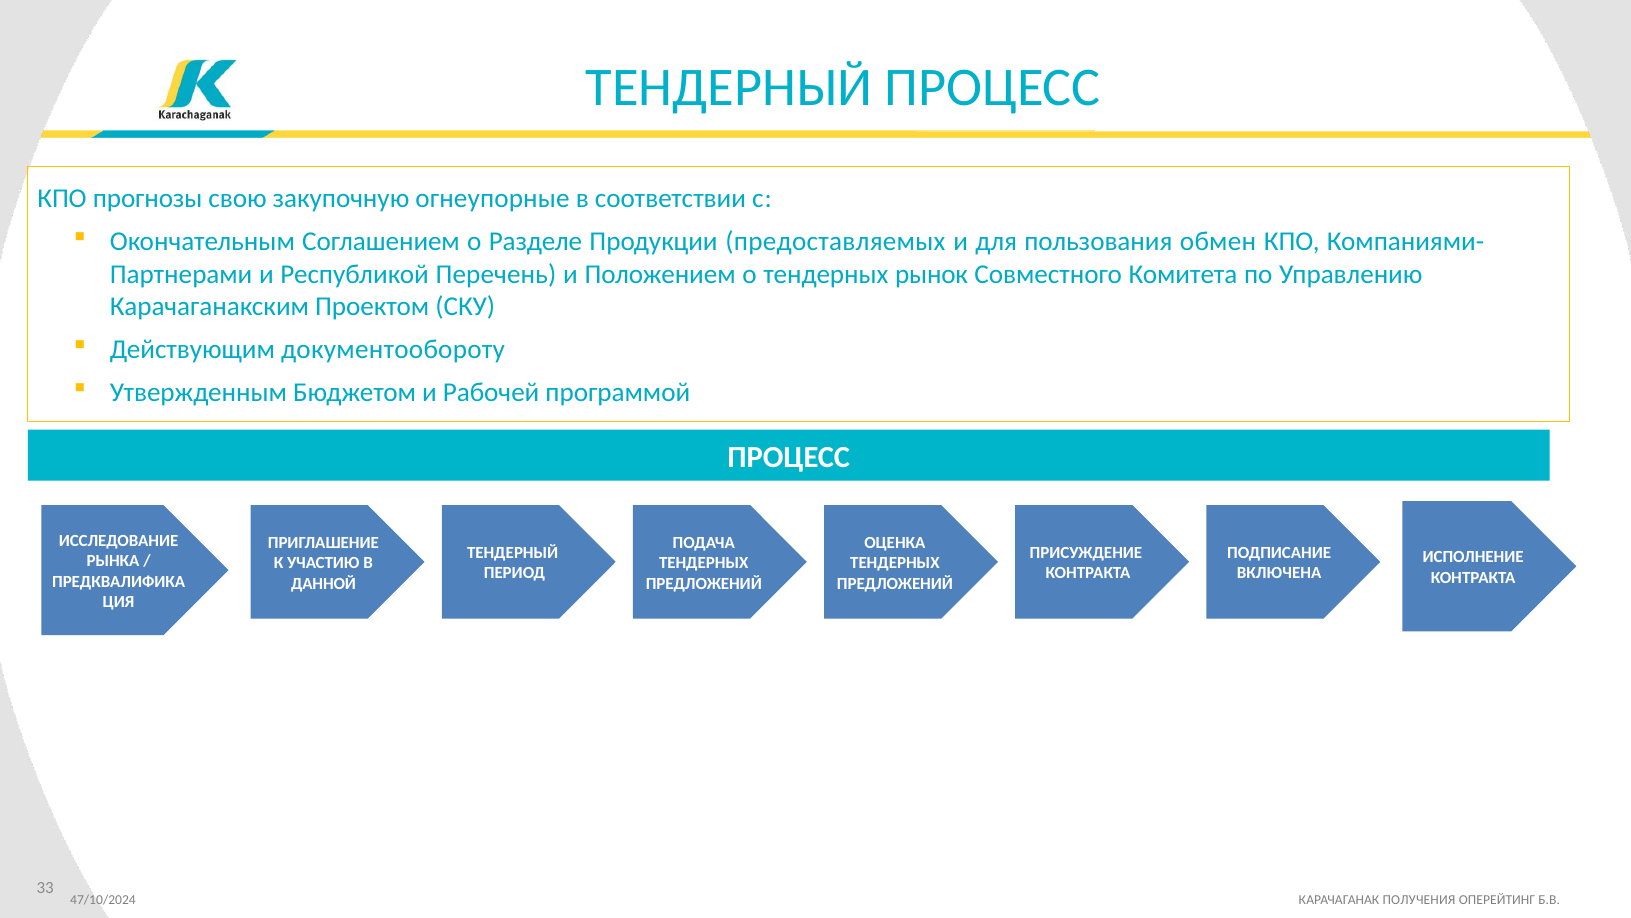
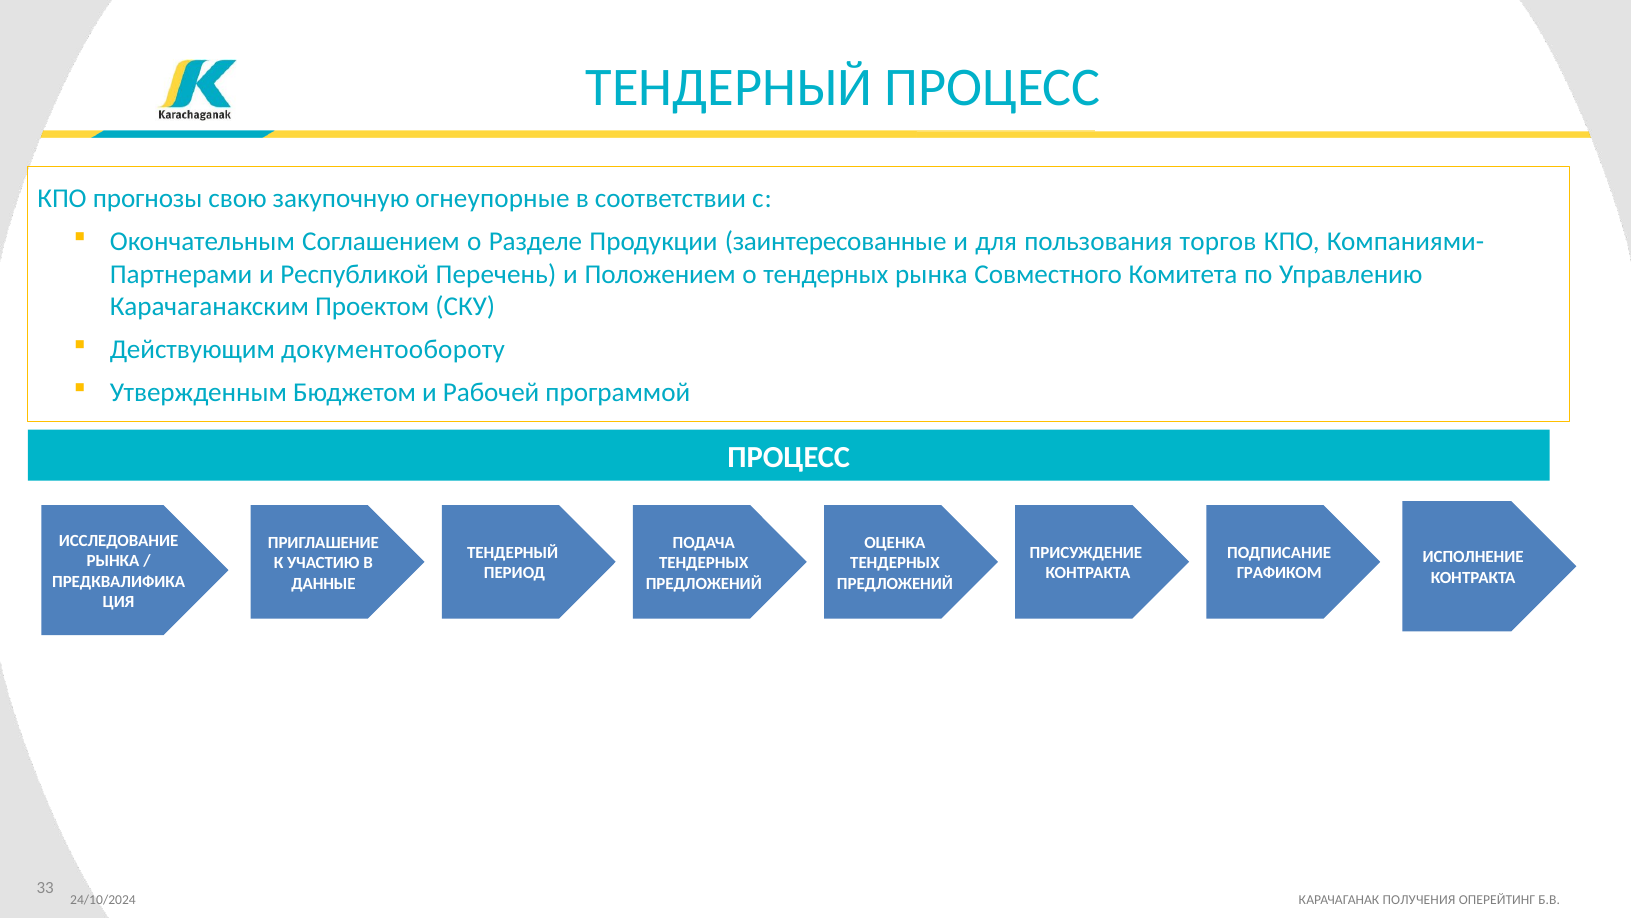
предоставляемых: предоставляемых -> заинтересованные (836, 242)
обмен: обмен -> торгов (1218, 242)
тендерных рынок: рынок -> рынка (931, 274)
ВКЛЮЧЕНА: ВКЛЮЧЕНА -> ГРАФИКОМ (1279, 573)
ДАННОЙ: ДАННОЙ -> ДАННЫЕ (324, 583)
47/10/2024: 47/10/2024 -> 24/10/2024 (103, 899)
